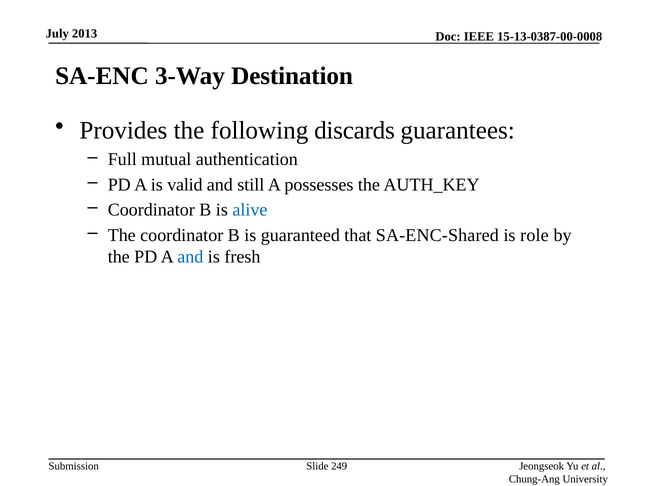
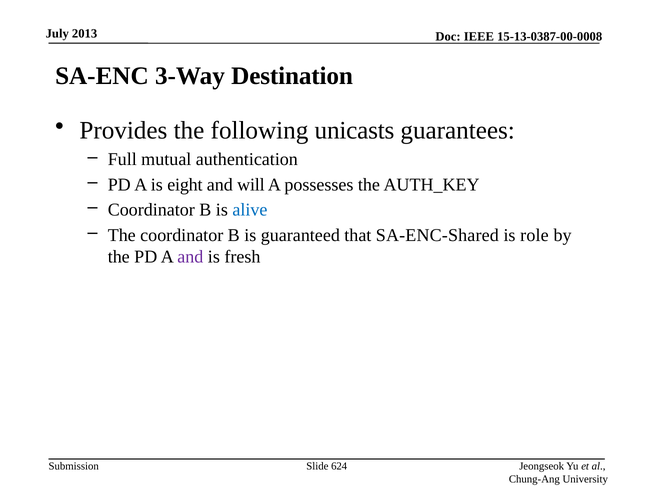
discards: discards -> unicasts (354, 130)
valid: valid -> eight (185, 185)
still: still -> will (251, 185)
and colour: blue -> purple (190, 257)
249: 249 -> 624 (339, 466)
